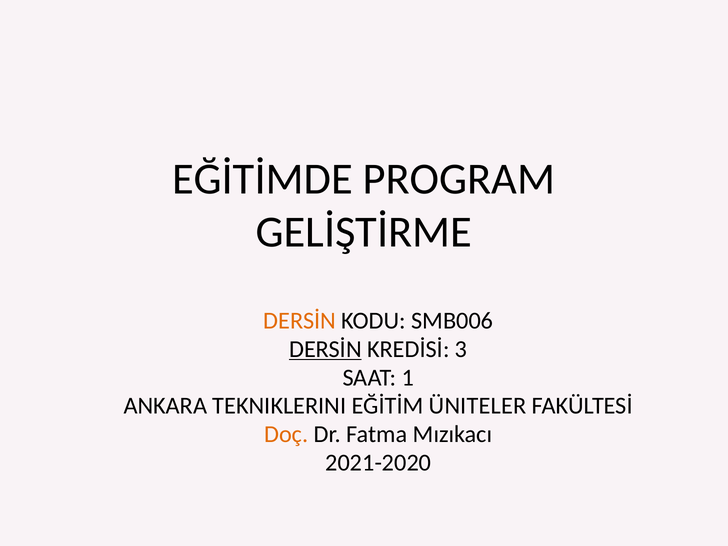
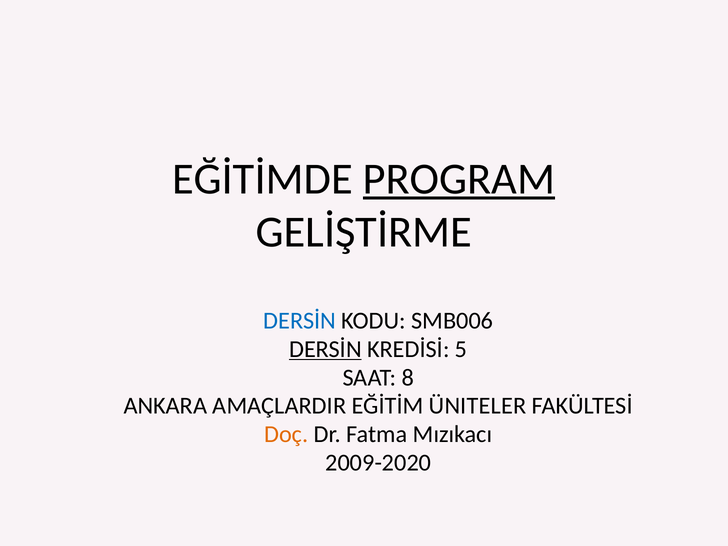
PROGRAM underline: none -> present (459, 179)
DERSİN colour: orange -> blue (300, 321)
3: 3 -> 5 (461, 349)
1: 1 -> 8 (408, 378)
TEKNIKLERINI: TEKNIKLERINI -> AMAÇLARDIR (279, 406)
2021-2020: 2021-2020 -> 2009-2020 (378, 463)
